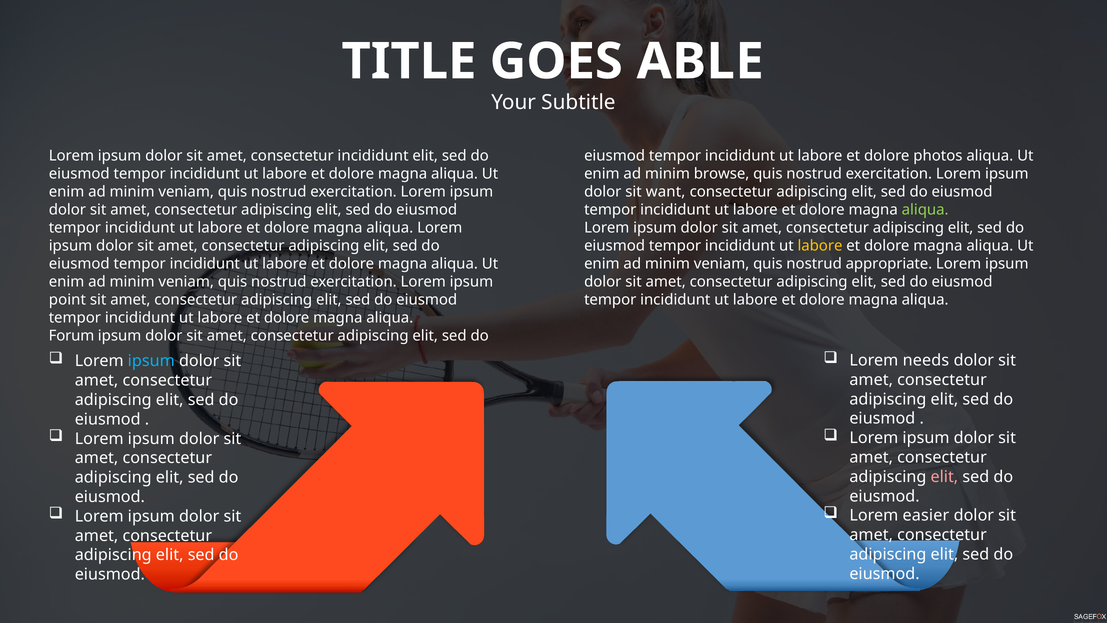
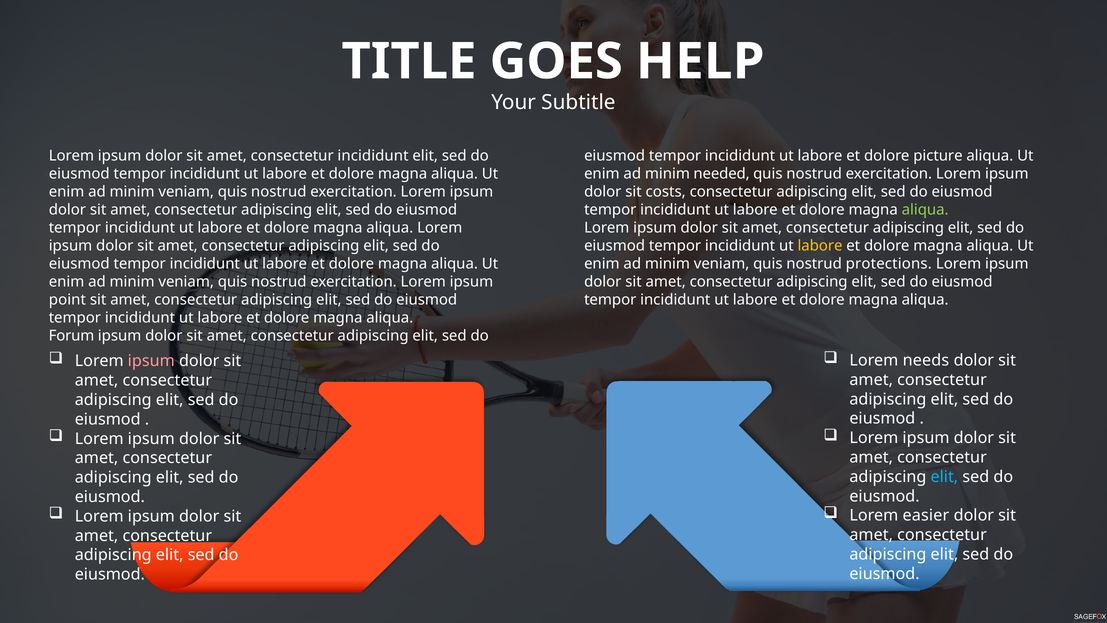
ABLE: ABLE -> HELP (700, 61)
photos: photos -> picture (938, 156)
browse: browse -> needed (722, 174)
want: want -> costs (666, 192)
appropriate: appropriate -> protections (889, 264)
ipsum colour: light blue -> pink (151, 361)
elit colour: pink -> light blue (944, 477)
